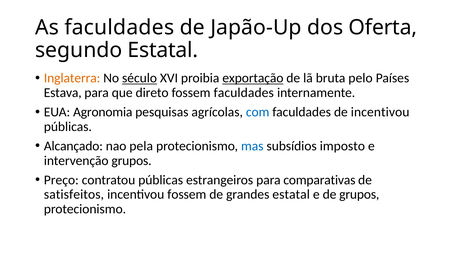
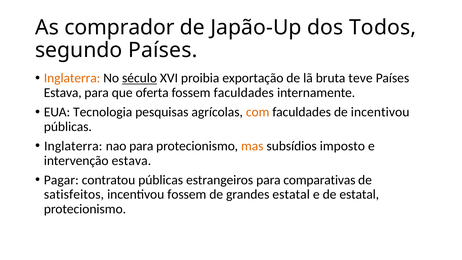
As faculdades: faculdades -> comprador (119, 27)
Oferta: Oferta -> Todos (383, 27)
segundo Estatal: Estatal -> Países (163, 50)
exportação underline: present -> none (253, 78)
pelo: pelo -> teve (361, 78)
direto: direto -> oferta (152, 93)
Agronomia: Agronomia -> Tecnologia (103, 112)
com colour: blue -> orange (258, 112)
Alcançado: Alcançado -> Inglaterra (73, 146)
nao pela: pela -> para (141, 146)
mas colour: blue -> orange (252, 146)
intervenção grupos: grupos -> estava (131, 161)
Preço: Preço -> Pagar (61, 180)
de grupos: grupos -> estatal (359, 194)
